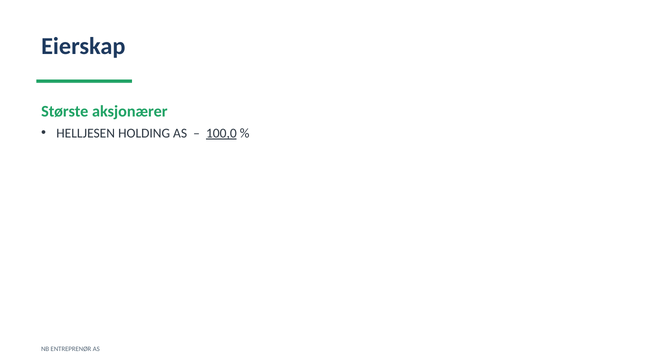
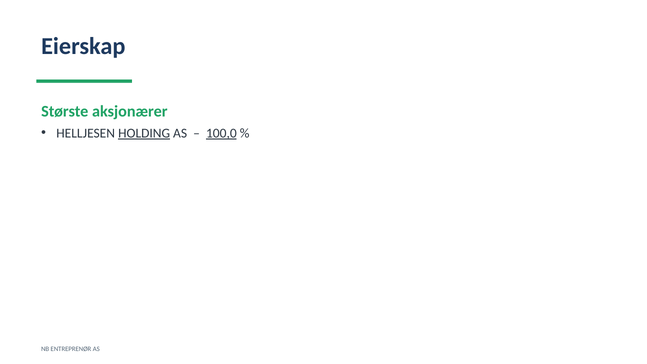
HOLDING underline: none -> present (144, 133)
